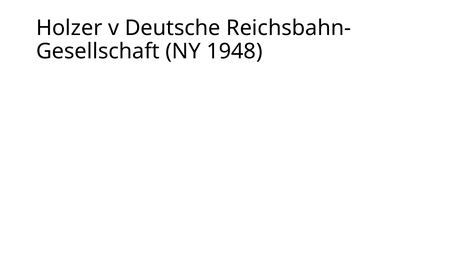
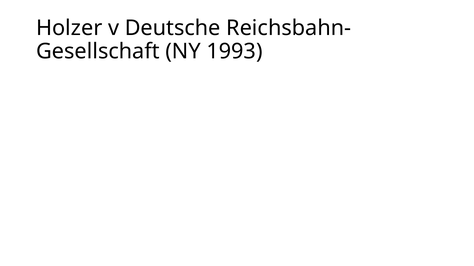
1948: 1948 -> 1993 (234, 52)
